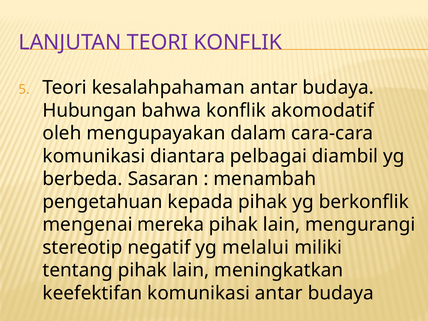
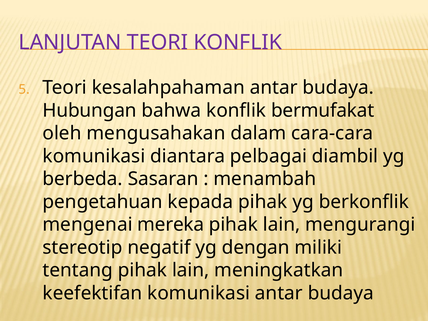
akomodatif: akomodatif -> bermufakat (323, 110)
mengupayakan: mengupayakan -> mengusahakan (156, 133)
melalui: melalui -> dengan (256, 247)
